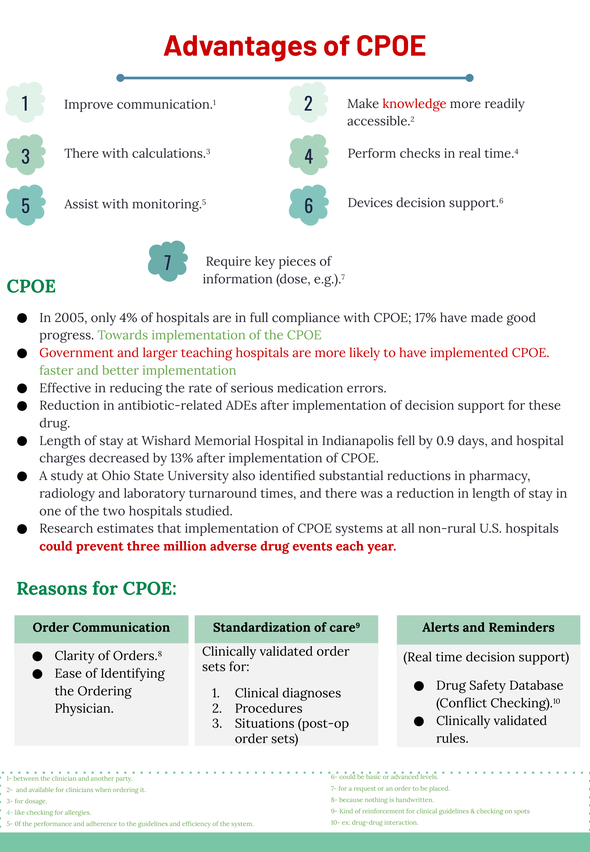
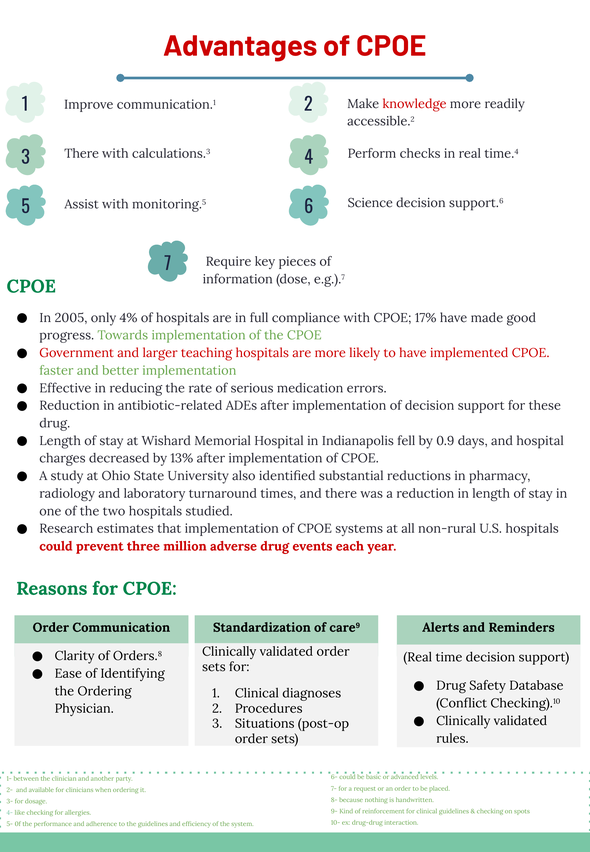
Devices: Devices -> Science (370, 203)
